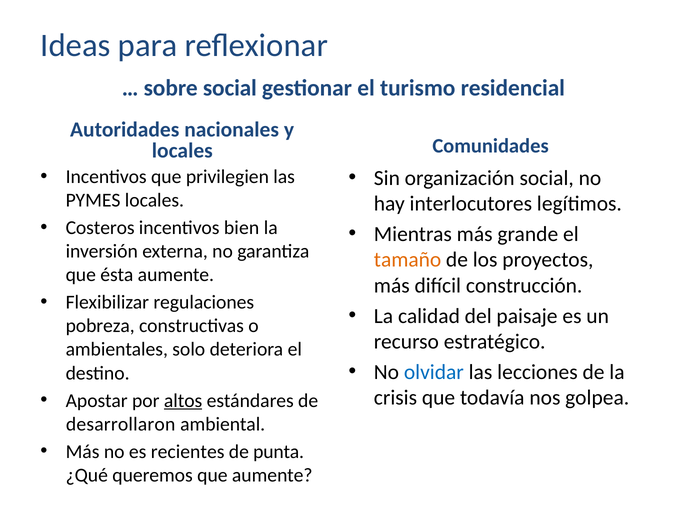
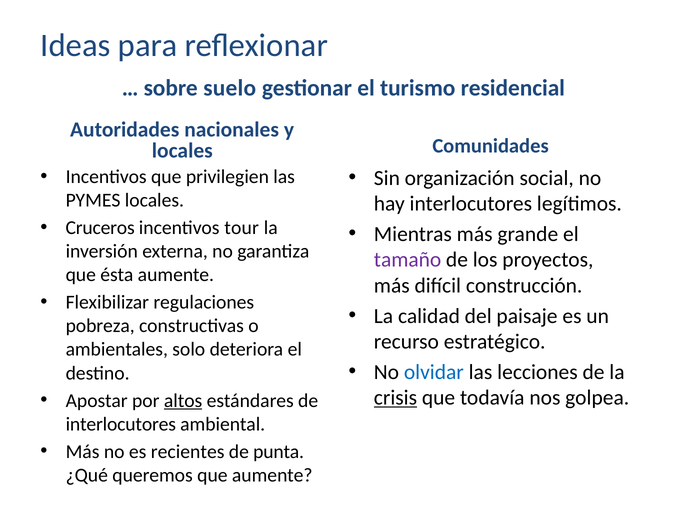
sobre social: social -> suelo (230, 88)
Costeros: Costeros -> Cruceros (100, 228)
bien: bien -> tour (242, 228)
tamaño colour: orange -> purple (408, 260)
crisis underline: none -> present (395, 398)
desarrollaron: desarrollaron -> interlocutores (121, 424)
